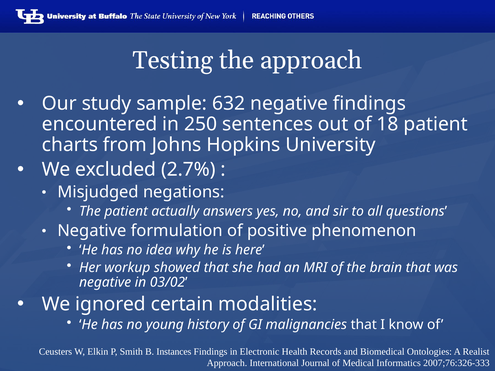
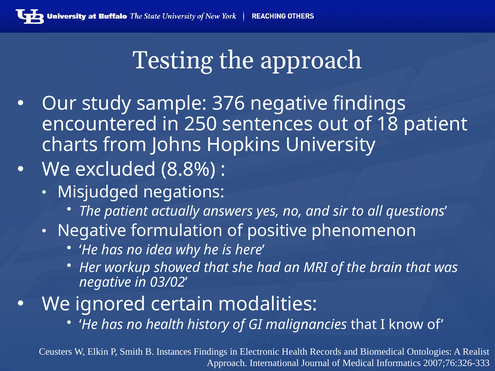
632: 632 -> 376 (229, 103)
2.7%: 2.7% -> 8.8% (188, 170)
no young: young -> health (165, 325)
